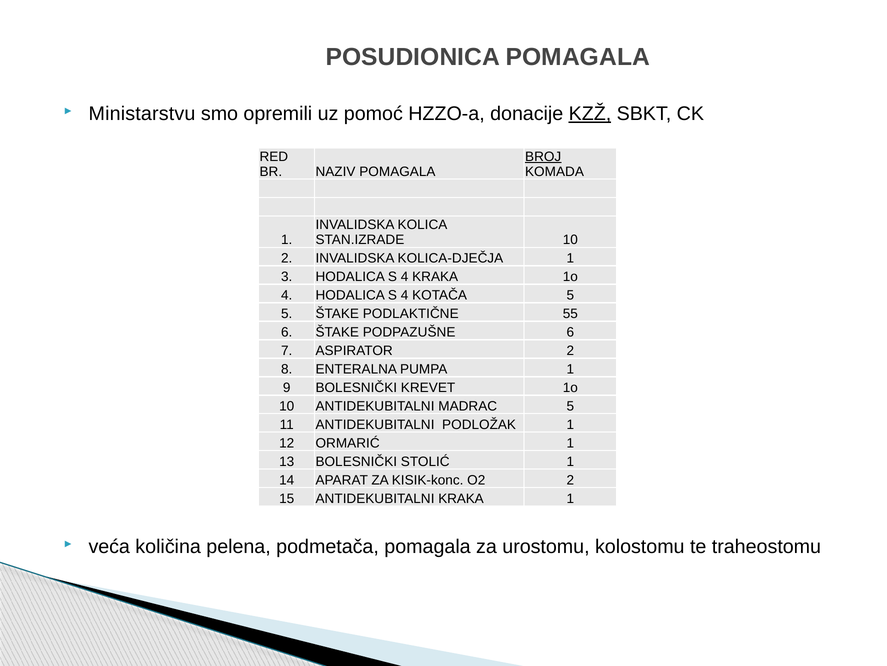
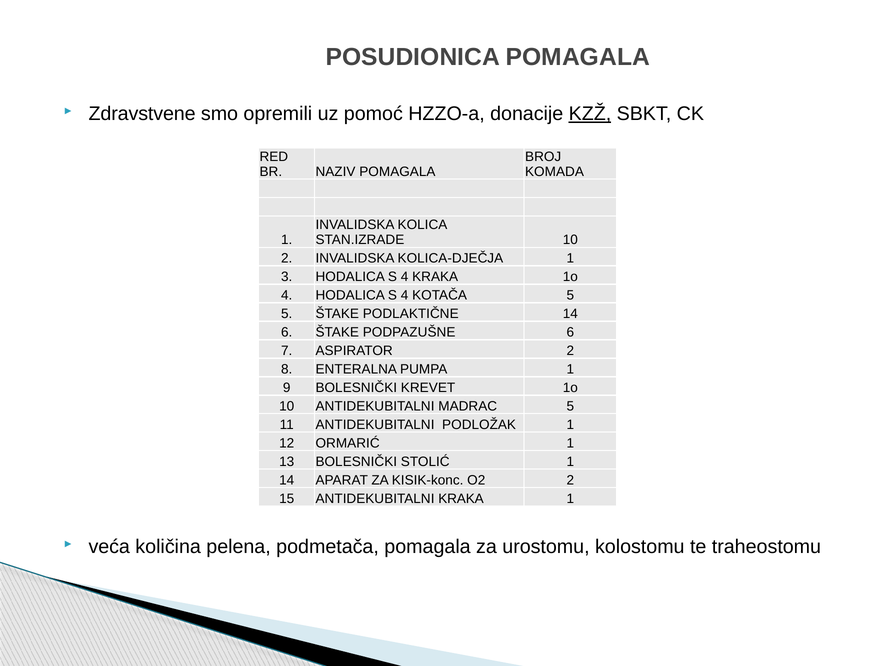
Ministarstvu: Ministarstvu -> Zdravstvene (142, 114)
BROJ underline: present -> none (543, 157)
PODLAKTIČNE 55: 55 -> 14 (570, 314)
